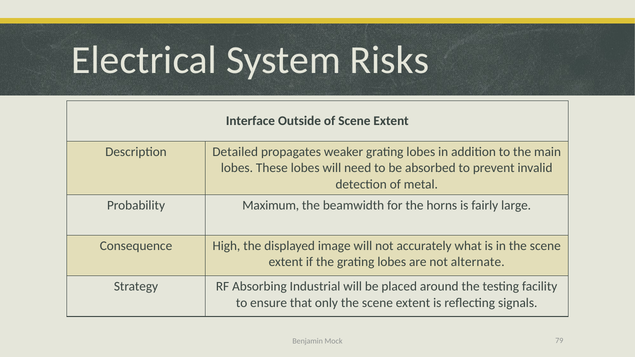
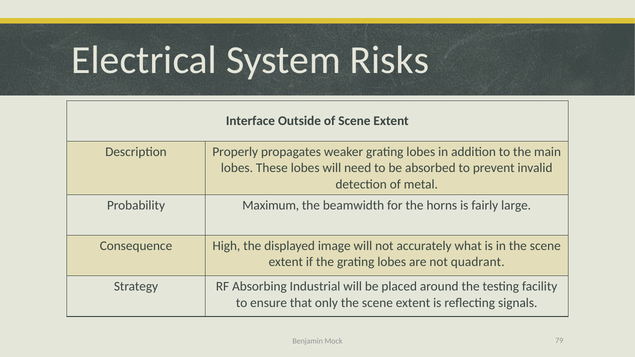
Detailed: Detailed -> Properly (235, 152)
alternate: alternate -> quadrant (478, 262)
